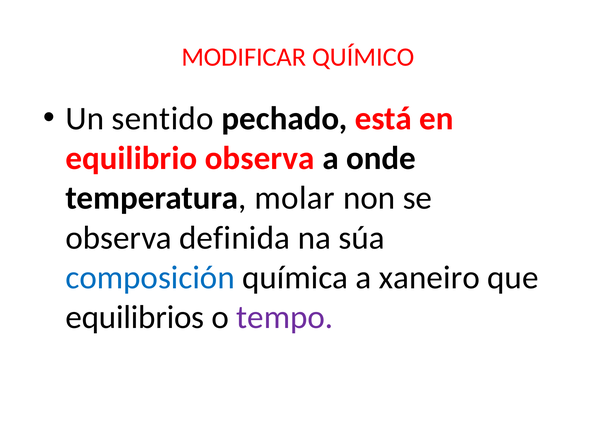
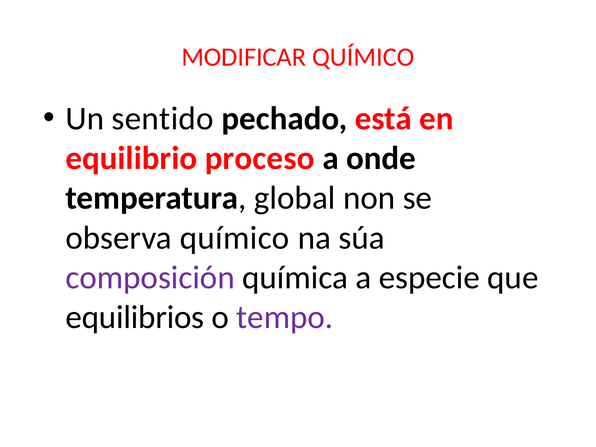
equilibrio observa: observa -> proceso (260, 158)
molar: molar -> global (295, 198)
observa definida: definida -> químico (235, 238)
composición colour: blue -> purple (150, 277)
xaneiro: xaneiro -> especie (429, 277)
